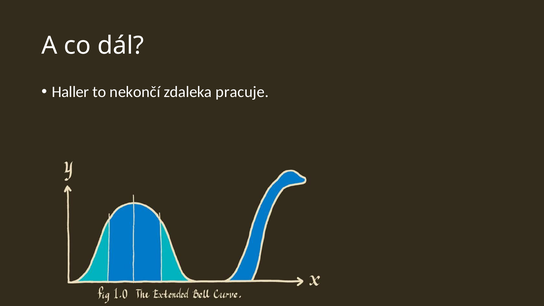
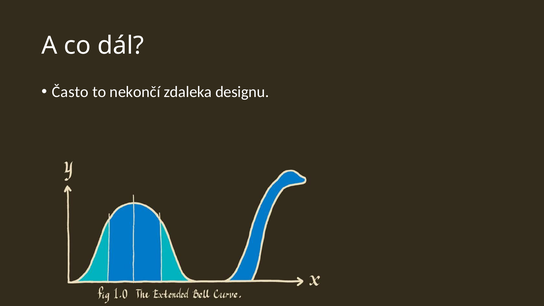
Haller: Haller -> Často (70, 92)
pracuje: pracuje -> designu (242, 92)
